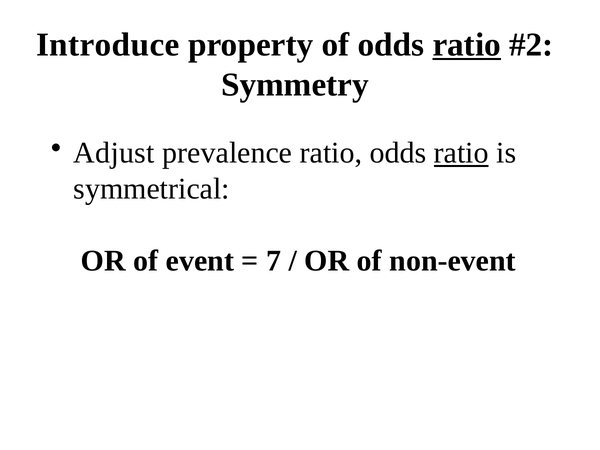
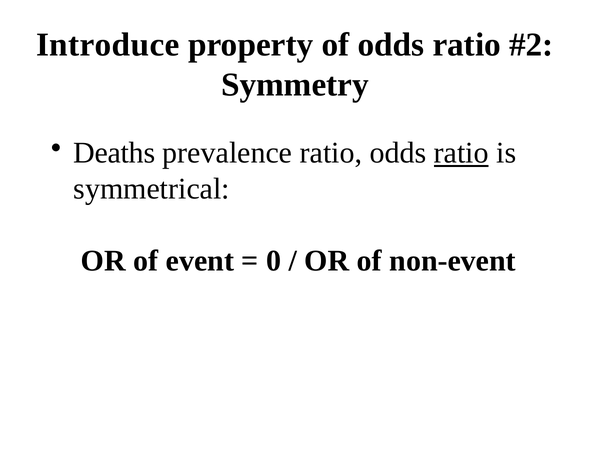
ratio underline: present -> none (467, 45)
Adjust: Adjust -> Deaths (114, 153)
7: 7 -> 0 (274, 261)
